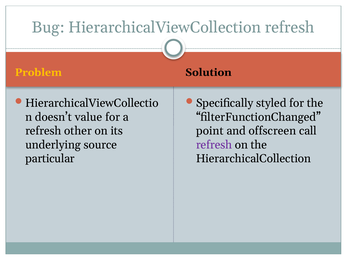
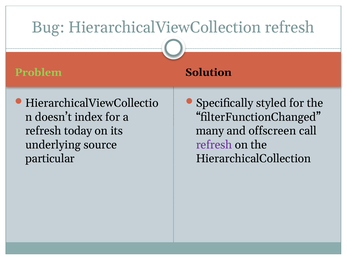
Problem colour: yellow -> light green (38, 72)
value: value -> index (89, 117)
other: other -> today (78, 131)
point: point -> many (210, 131)
